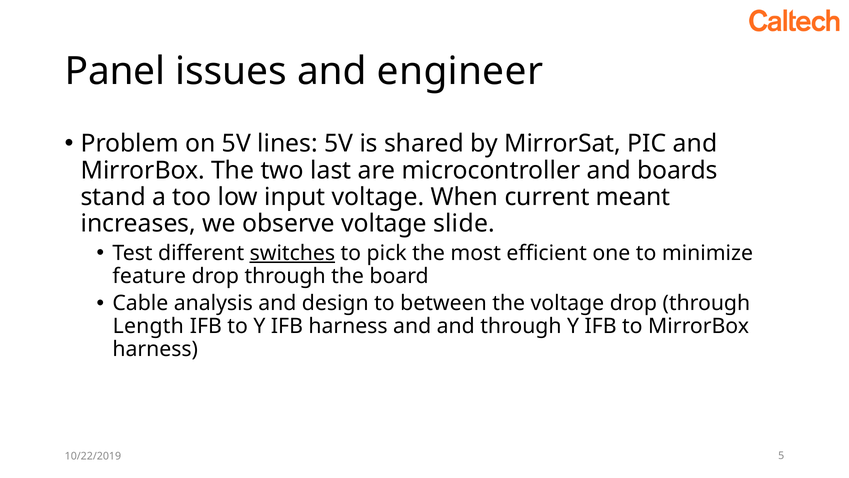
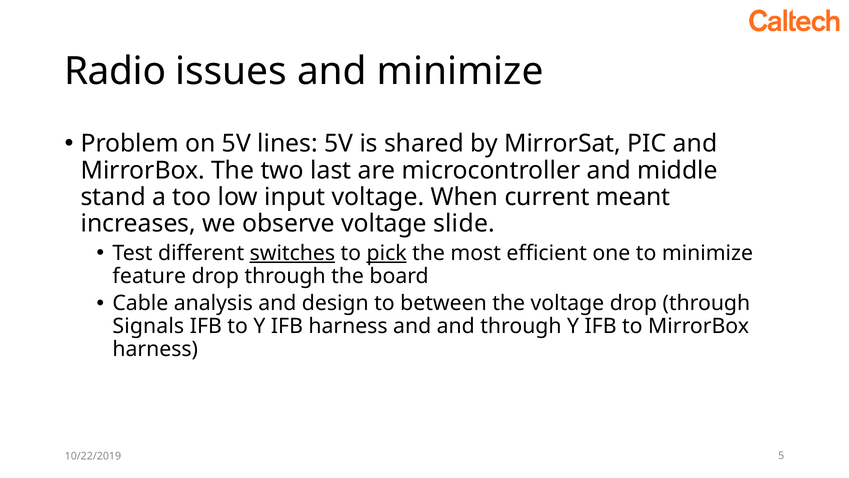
Panel: Panel -> Radio (115, 71)
and engineer: engineer -> minimize (460, 71)
boards: boards -> middle (678, 170)
pick underline: none -> present (387, 253)
Length: Length -> Signals (148, 326)
